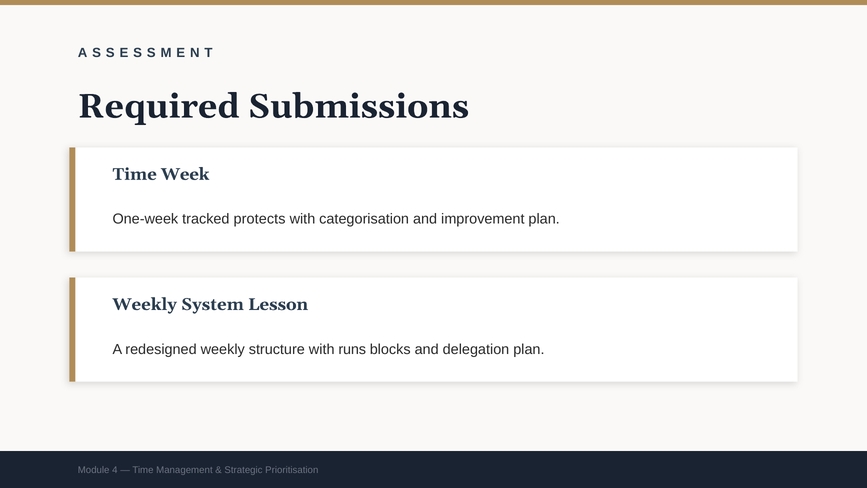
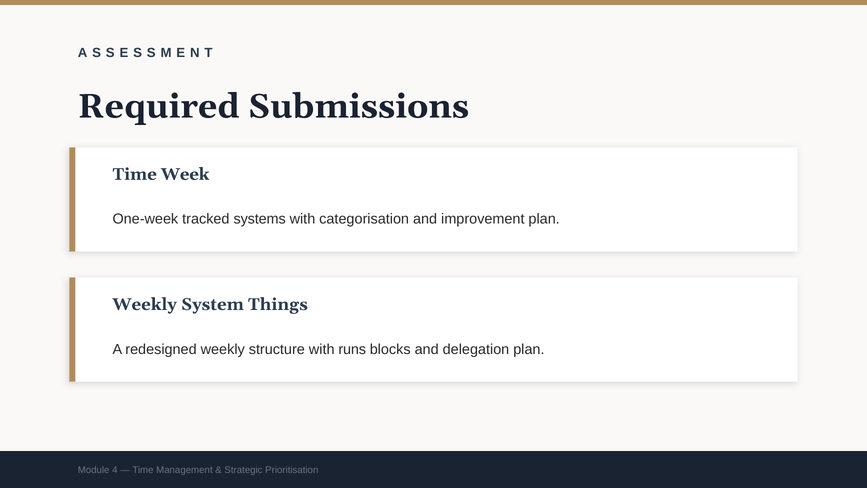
protects: protects -> systems (260, 219)
Lesson: Lesson -> Things (278, 304)
